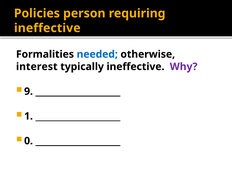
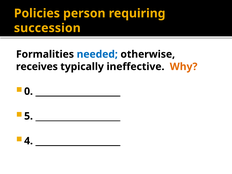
ineffective: ineffective -> succession (47, 28)
interest: interest -> receives (37, 67)
Why colour: purple -> orange (184, 67)
9: 9 -> 0 (29, 91)
1: 1 -> 5 (29, 116)
0: 0 -> 4 (29, 141)
